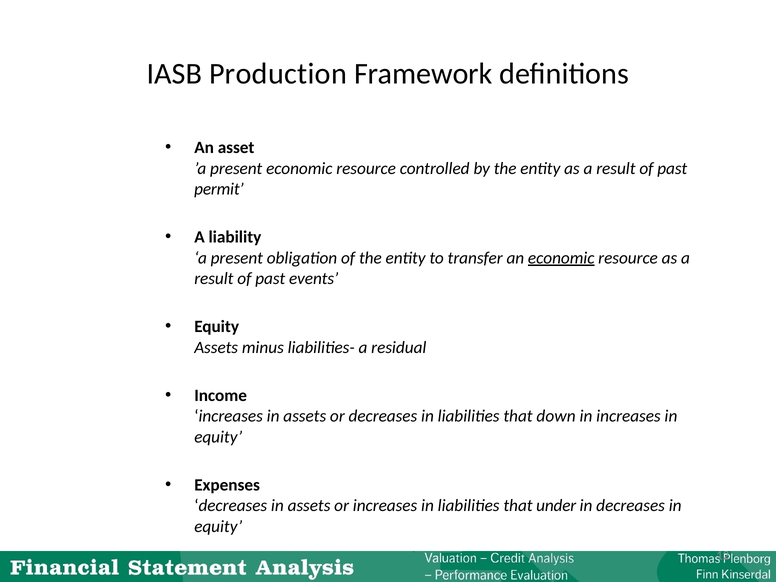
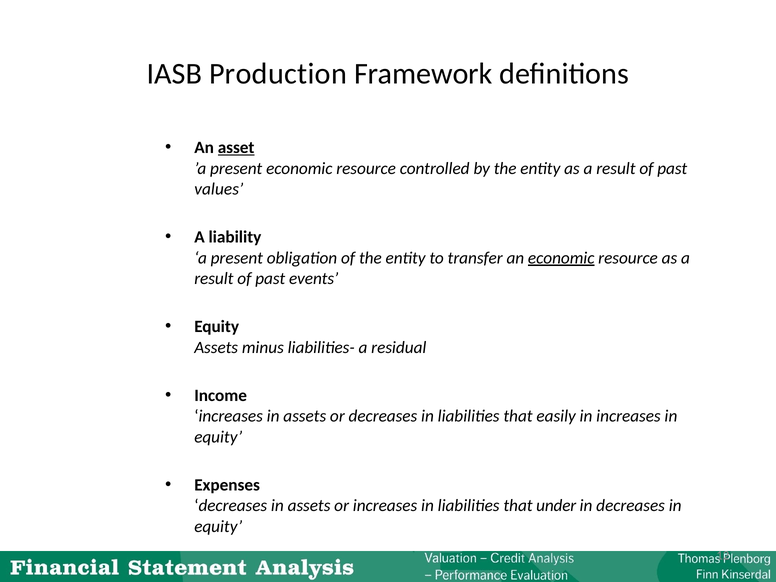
asset underline: none -> present (236, 148)
permit: permit -> values (219, 189)
down: down -> easily (556, 416)
